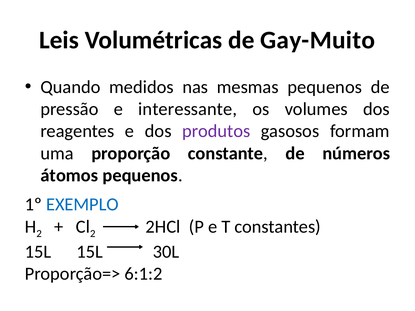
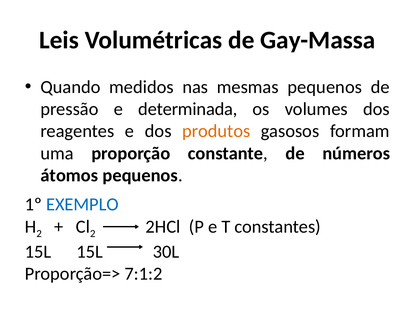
Gay-Muito: Gay-Muito -> Gay-Massa (318, 40)
interessante: interessante -> determinada (188, 109)
produtos colour: purple -> orange (216, 131)
6:1:2: 6:1:2 -> 7:1:2 (144, 274)
